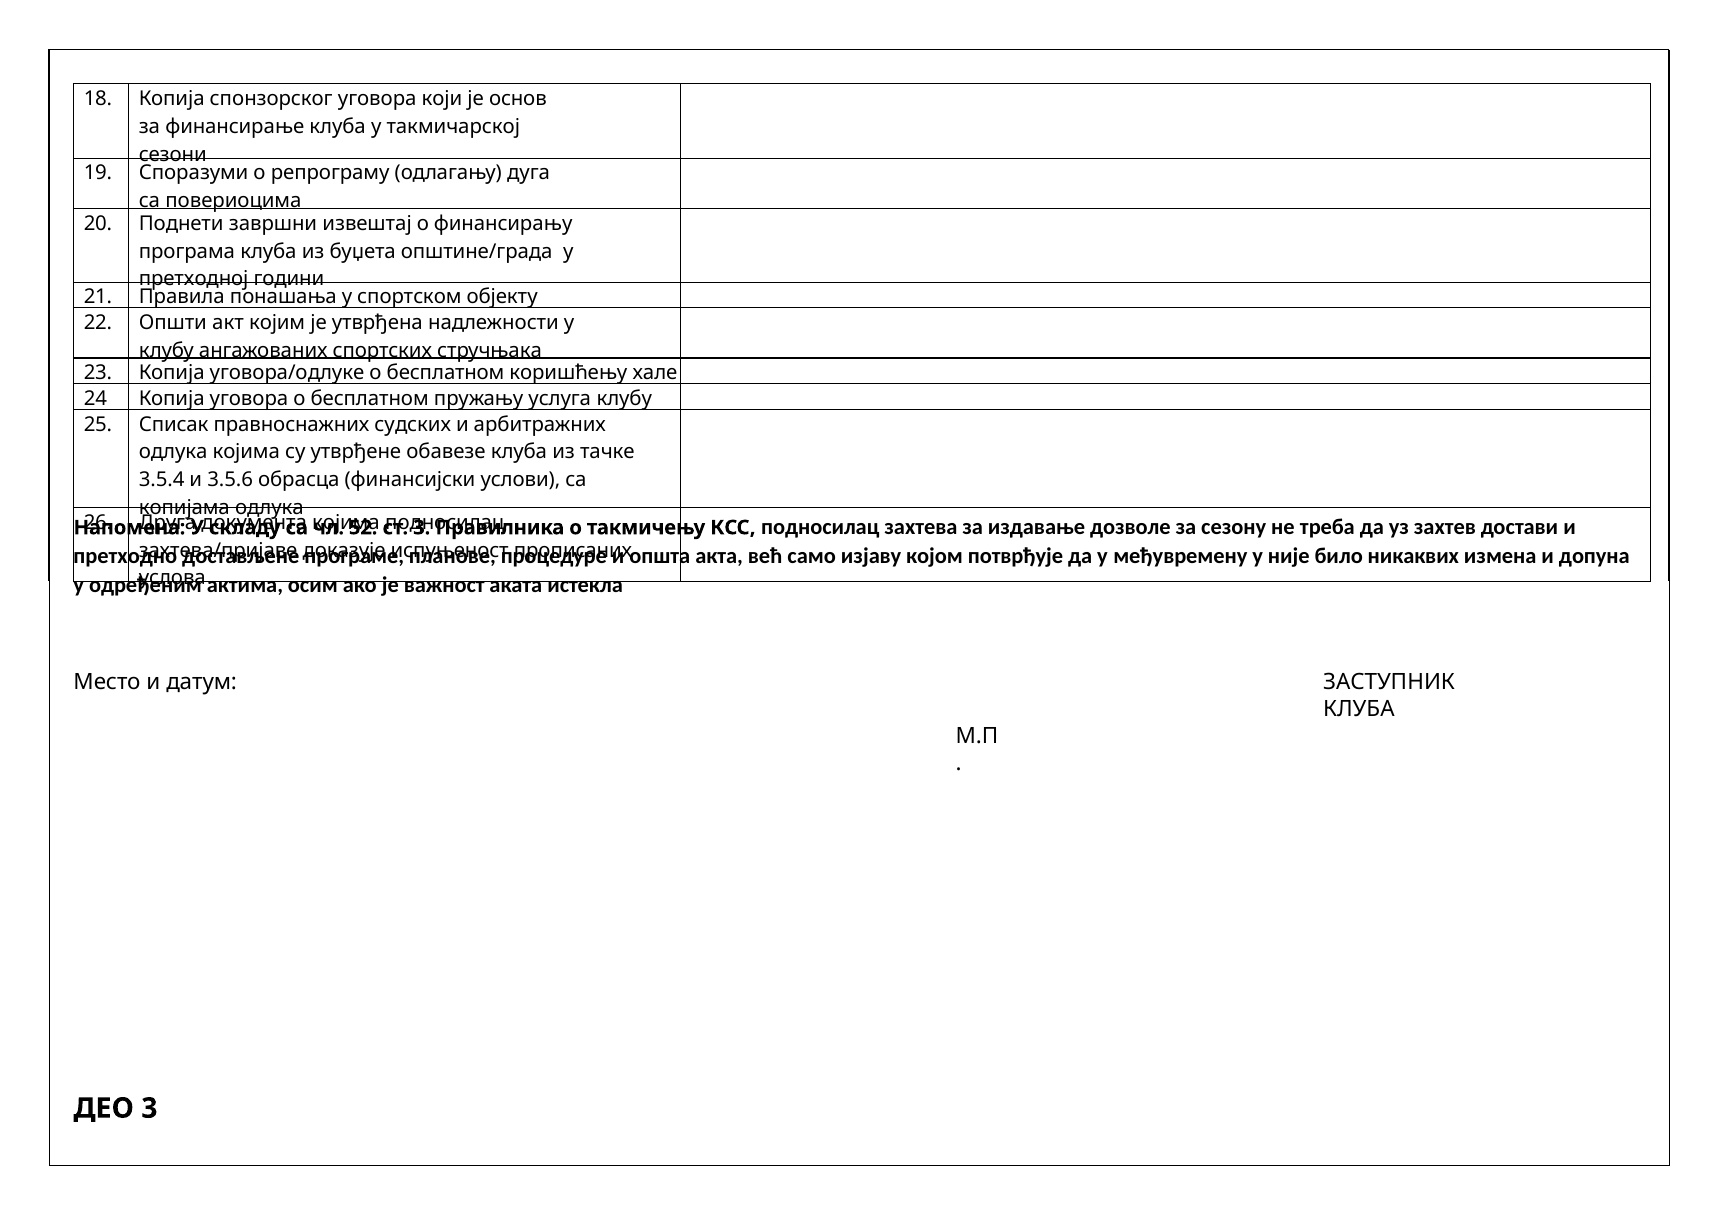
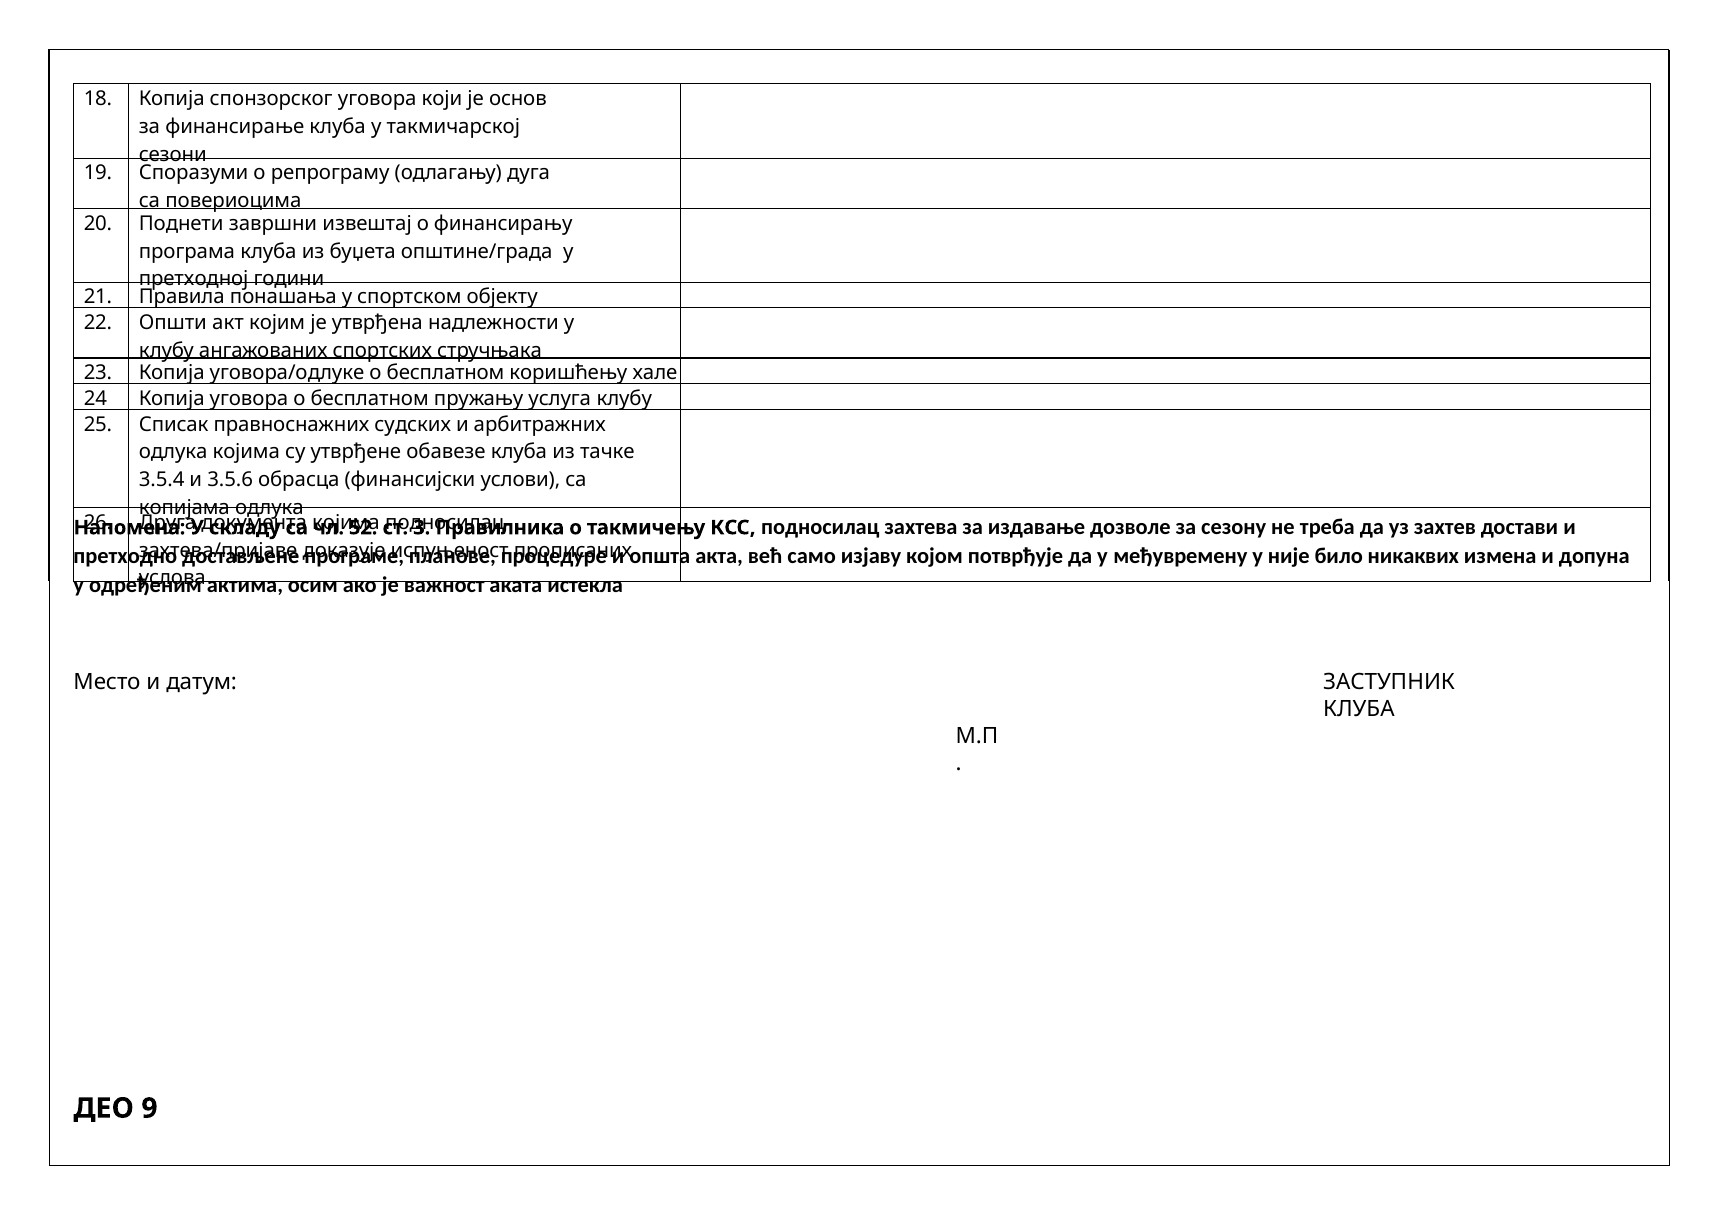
ДЕО 3: 3 -> 9 (149, 1109)
